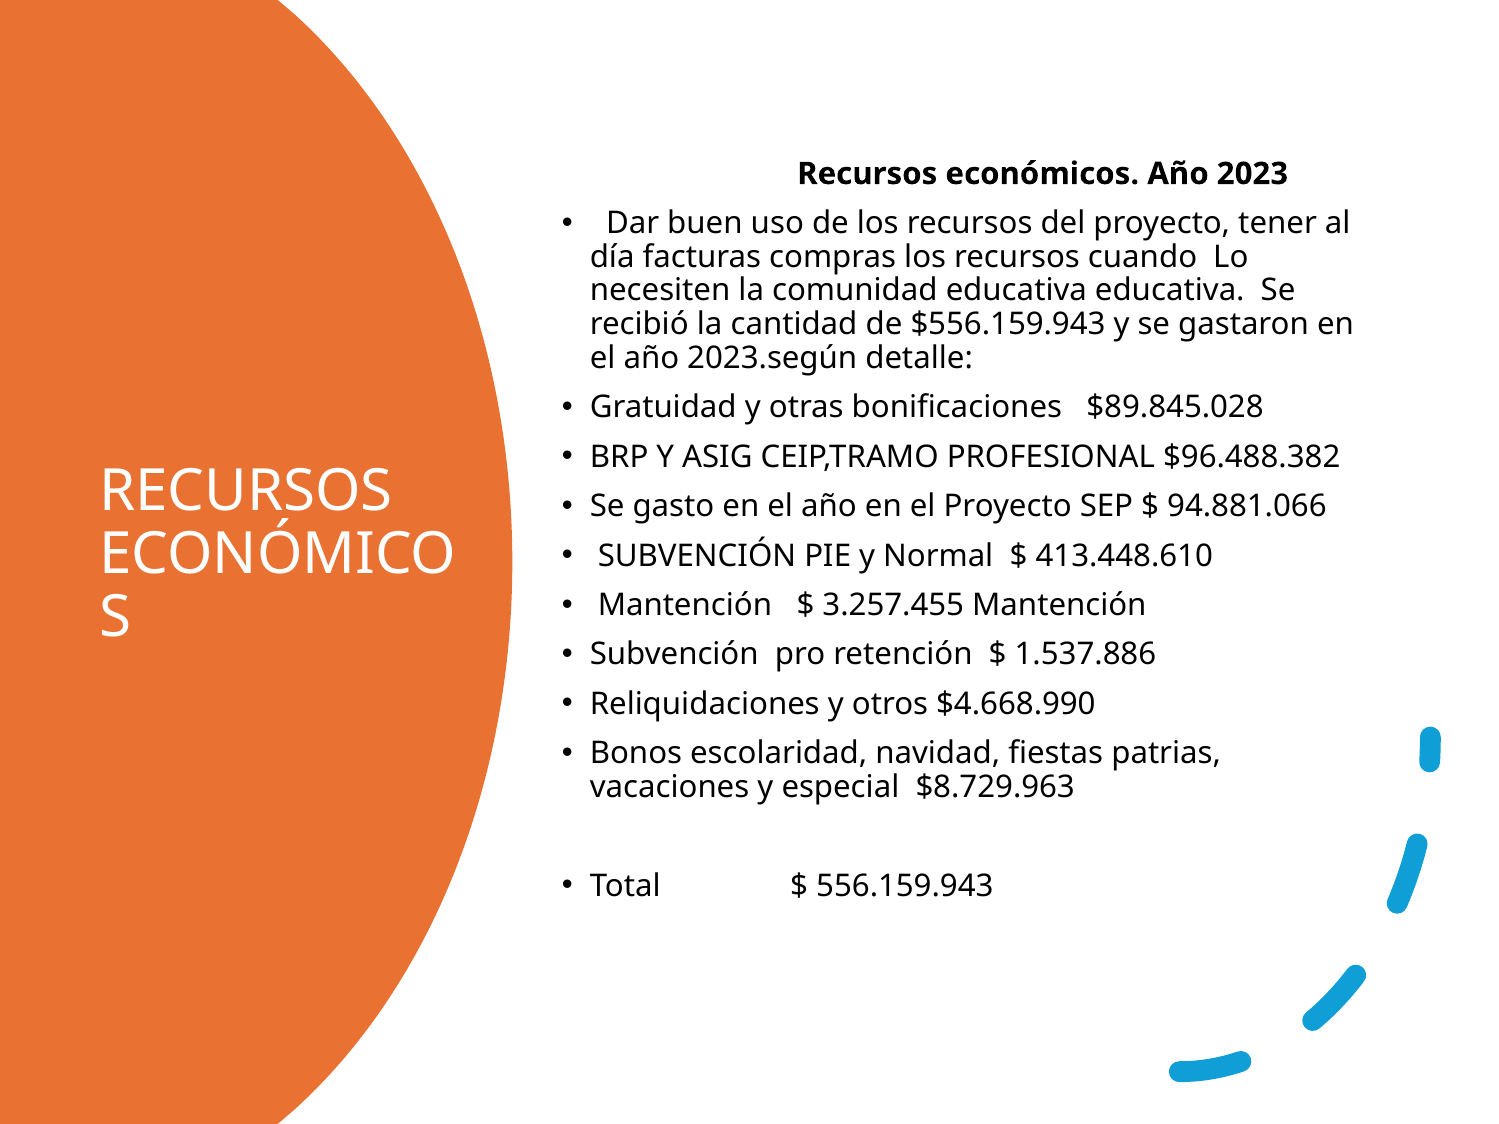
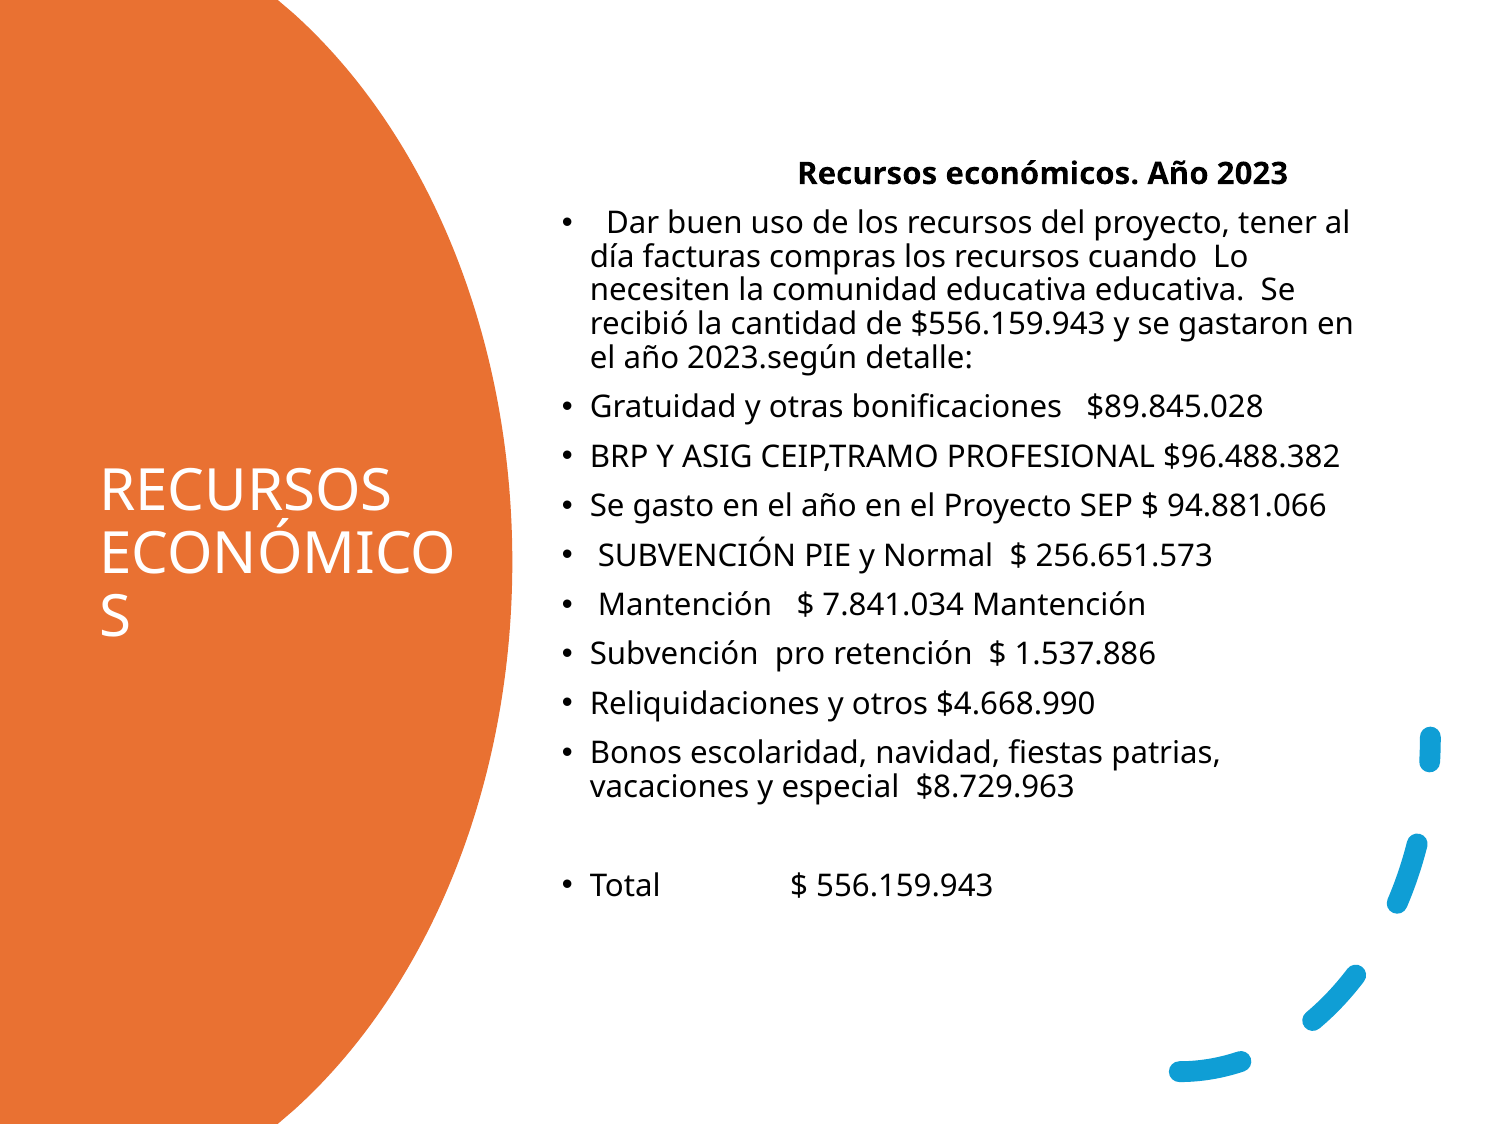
413.448.610: 413.448.610 -> 256.651.573 (1124, 556)
3.257.455: 3.257.455 -> 7.841.034 (893, 605)
